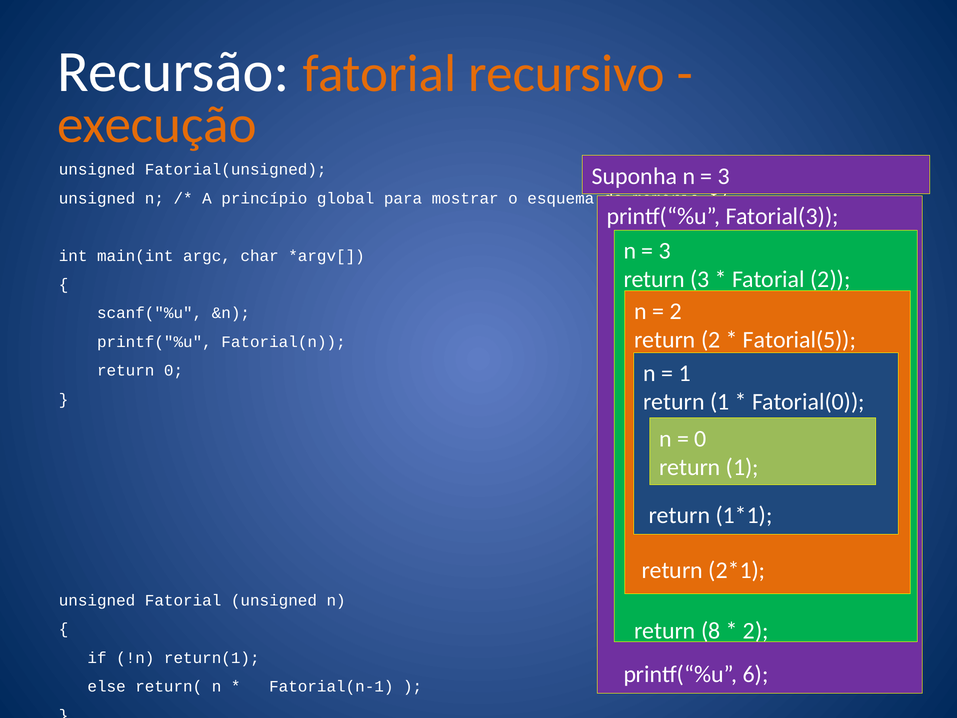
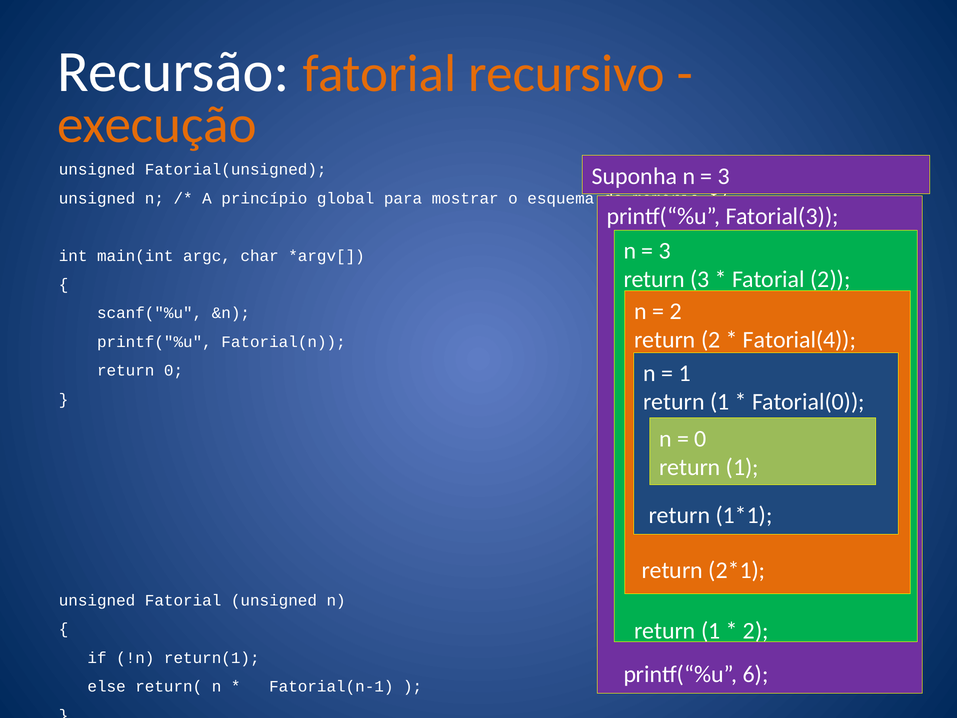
Fatorial(5: Fatorial(5 -> Fatorial(4 (799, 340)
8: 8 -> 1 (711, 631)
